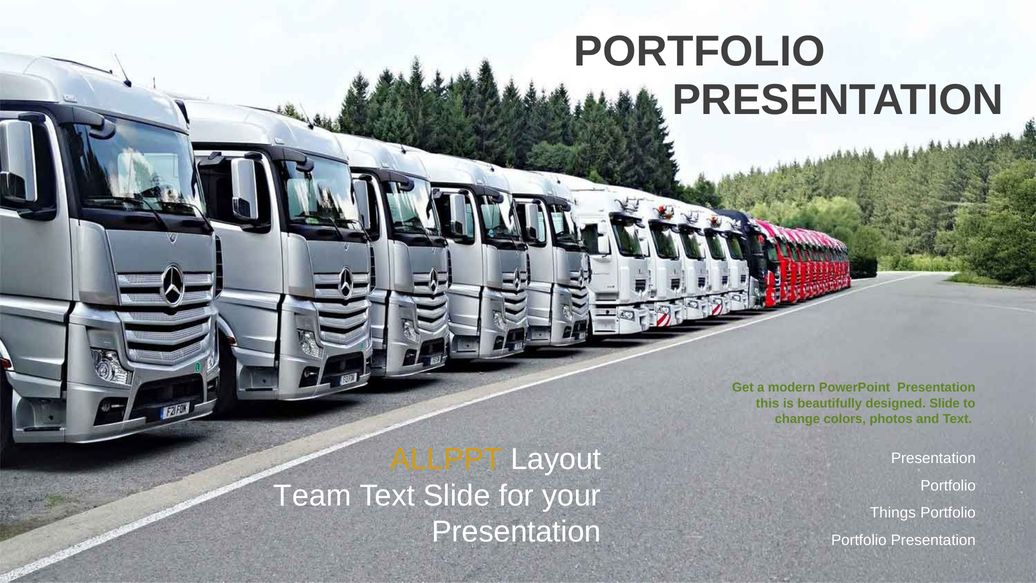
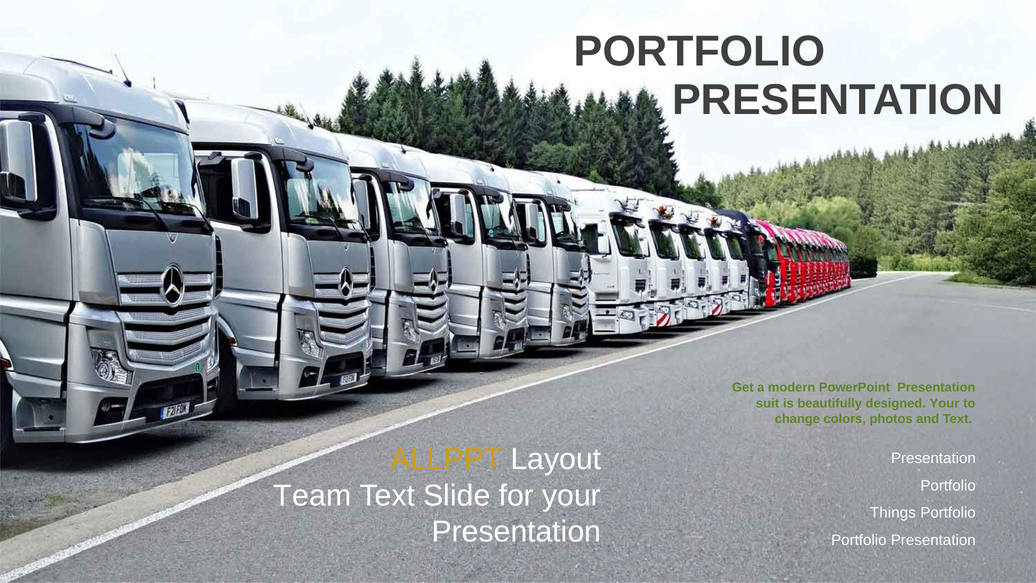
this: this -> suit (768, 403)
designed Slide: Slide -> Your (944, 403)
